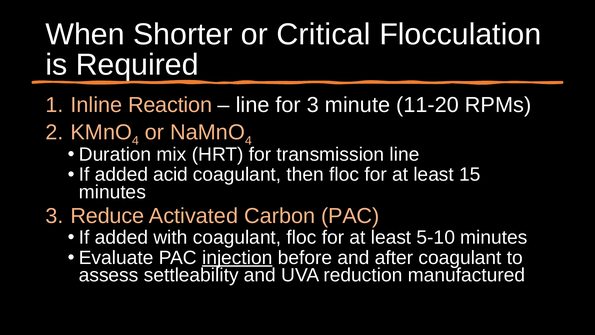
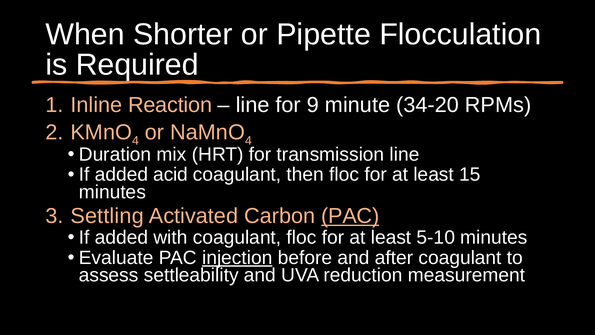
Critical: Critical -> Pipette (324, 34)
for 3: 3 -> 9 (313, 105)
11-20: 11-20 -> 34-20 (428, 105)
Reduce: Reduce -> Settling (107, 216)
PAC underline: none -> present (350, 216)
manufactured: manufactured -> measurement (466, 275)
